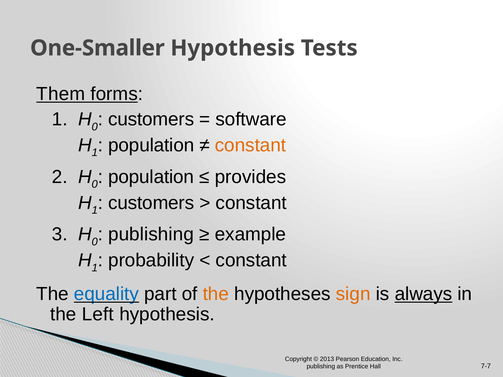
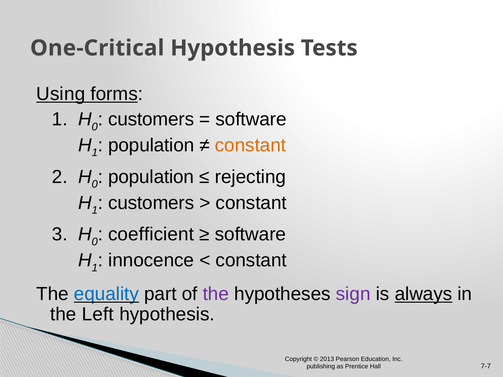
One-Smaller: One-Smaller -> One-Critical (97, 48)
Them: Them -> Using (61, 94)
provides: provides -> rejecting (250, 177)
publishing: publishing -> coefficient (151, 235)
example: example -> software (250, 235)
probability: probability -> innocence (151, 261)
the colour: orange -> purple (216, 294)
sign colour: orange -> purple (353, 294)
